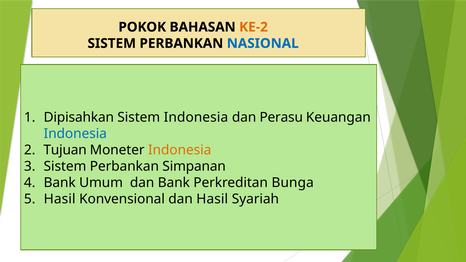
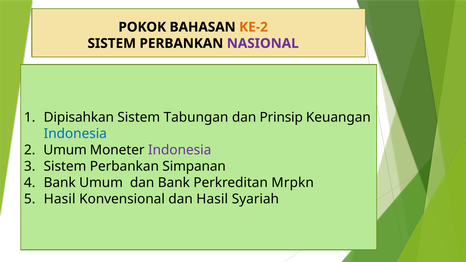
NASIONAL colour: blue -> purple (263, 43)
Sistem Indonesia: Indonesia -> Tabungan (196, 117)
Perasu: Perasu -> Prinsip (281, 117)
Tujuan: Tujuan -> Umum (65, 150)
Indonesia colour: orange -> purple (180, 150)
Bunga: Bunga -> Mrpkn (293, 183)
